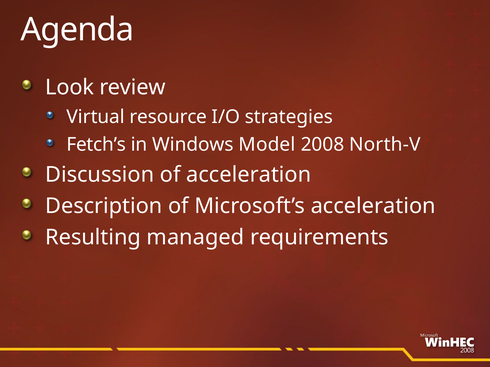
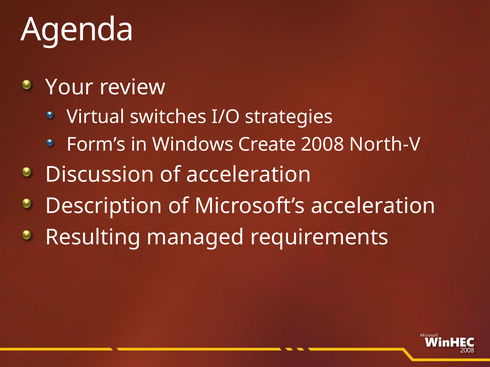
Look: Look -> Your (69, 87)
resource: resource -> switches (168, 117)
Fetch’s: Fetch’s -> Form’s (96, 145)
Model: Model -> Create (267, 145)
